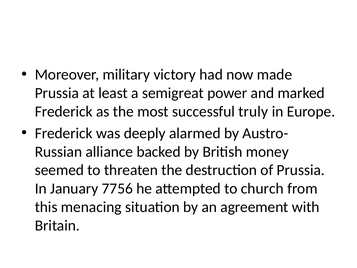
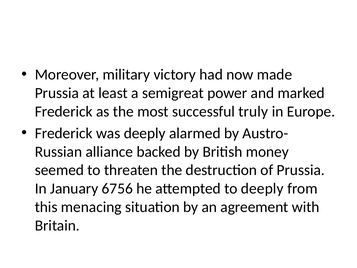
7756: 7756 -> 6756 (117, 188)
to church: church -> deeply (262, 188)
